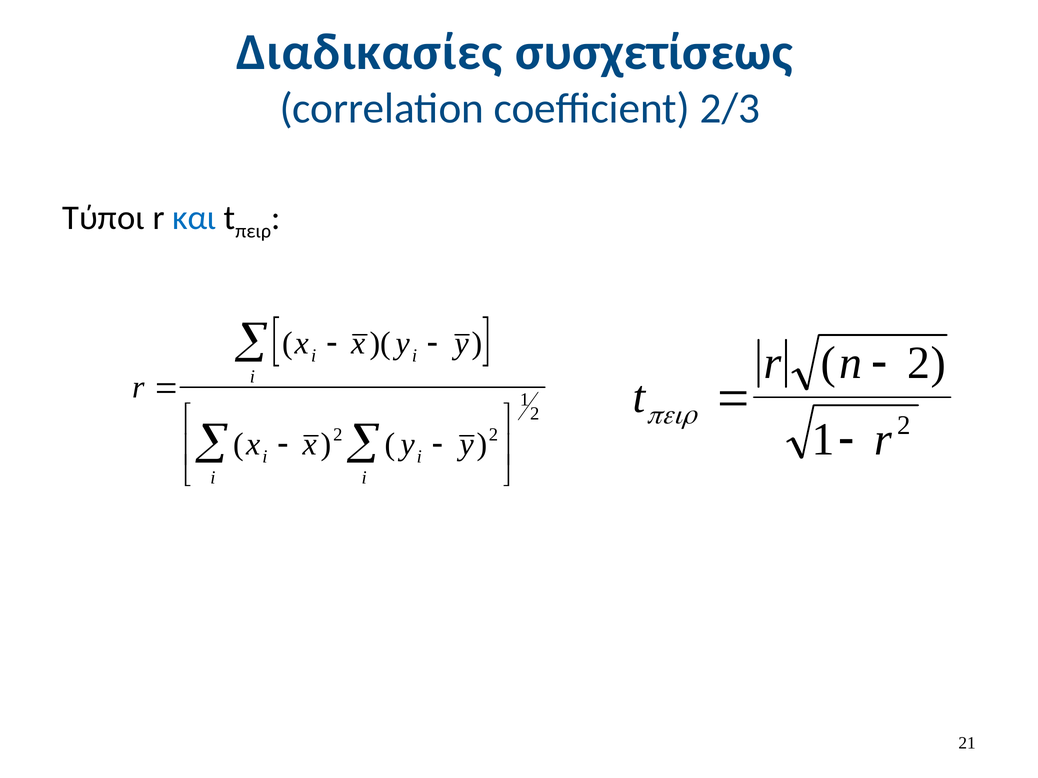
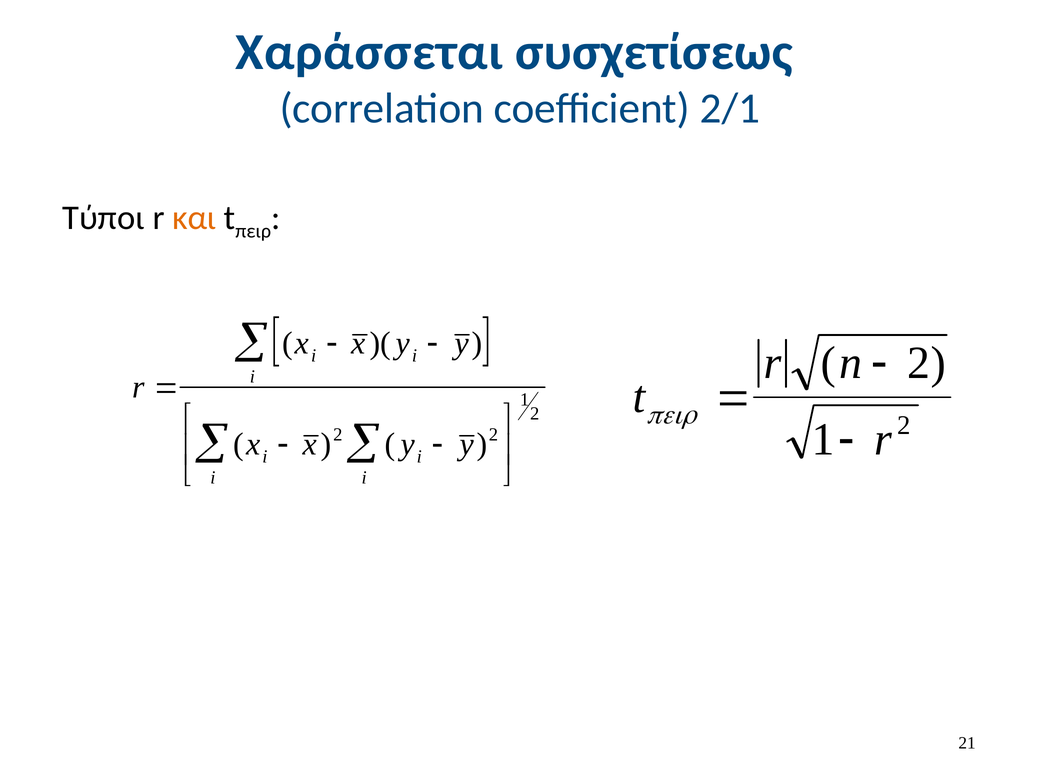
Διαδικασίες: Διαδικασίες -> Χαράσσεται (369, 52)
2/3: 2/3 -> 2/1 (730, 109)
και colour: blue -> orange (194, 218)
